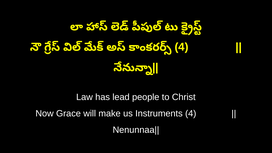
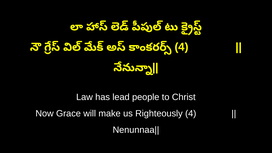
Instruments: Instruments -> Righteously (159, 114)
